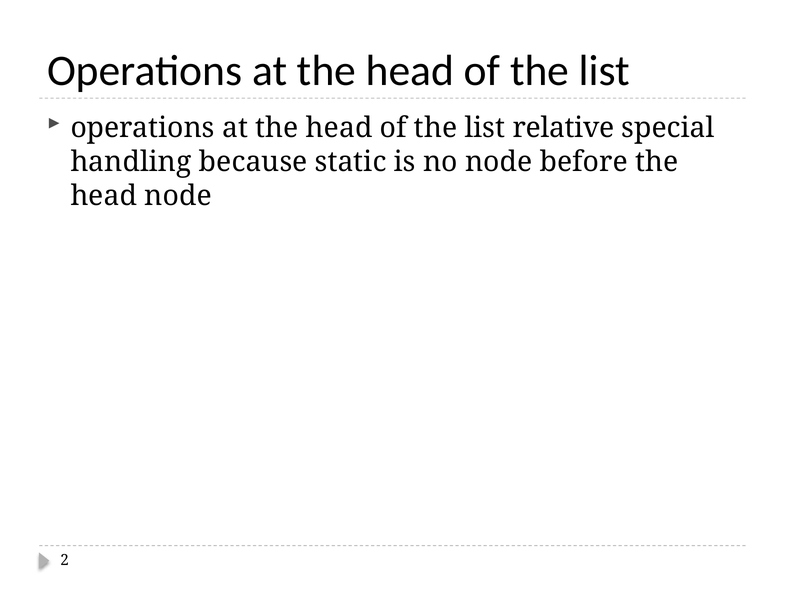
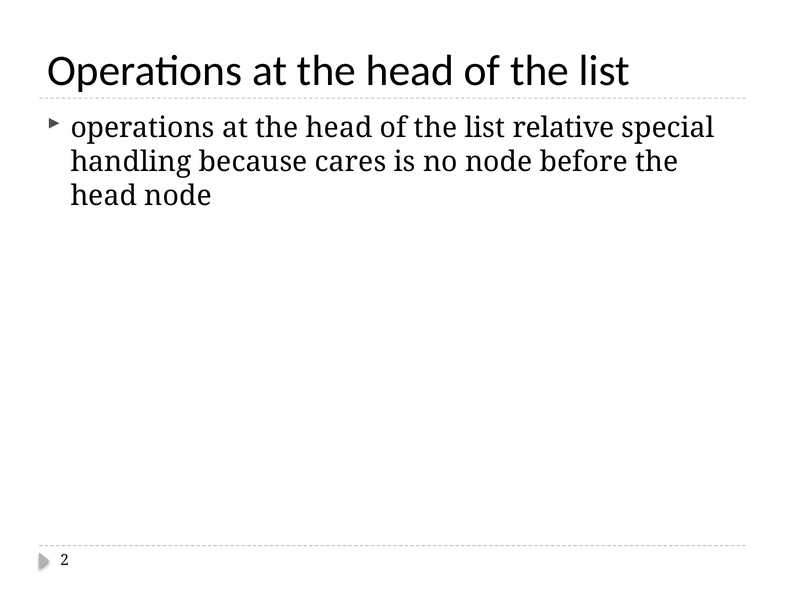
static: static -> cares (351, 162)
